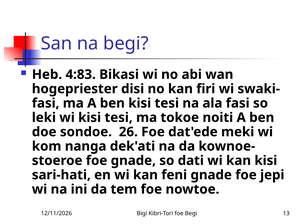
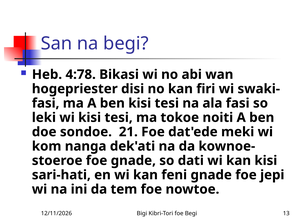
4:83: 4:83 -> 4:78 (81, 75)
26: 26 -> 21 (128, 132)
